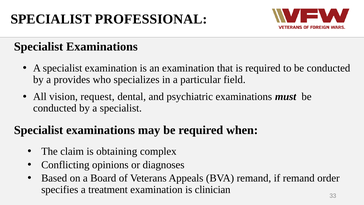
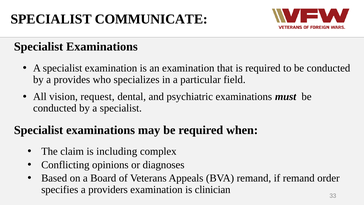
PROFESSIONAL: PROFESSIONAL -> COMMUNICATE (151, 19)
obtaining: obtaining -> including (117, 151)
treatment: treatment -> providers (108, 189)
